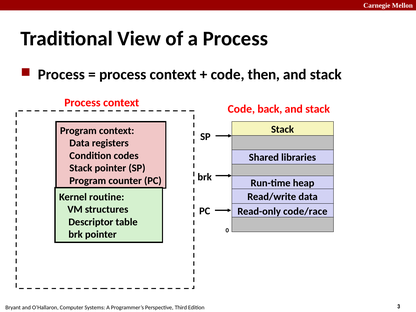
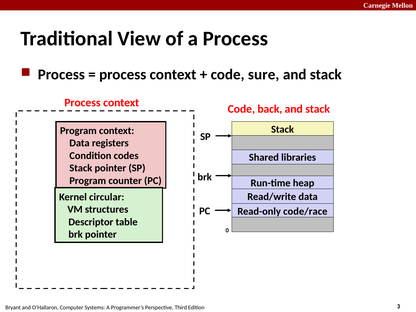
then: then -> sure (264, 75)
routine: routine -> circular (107, 197)
